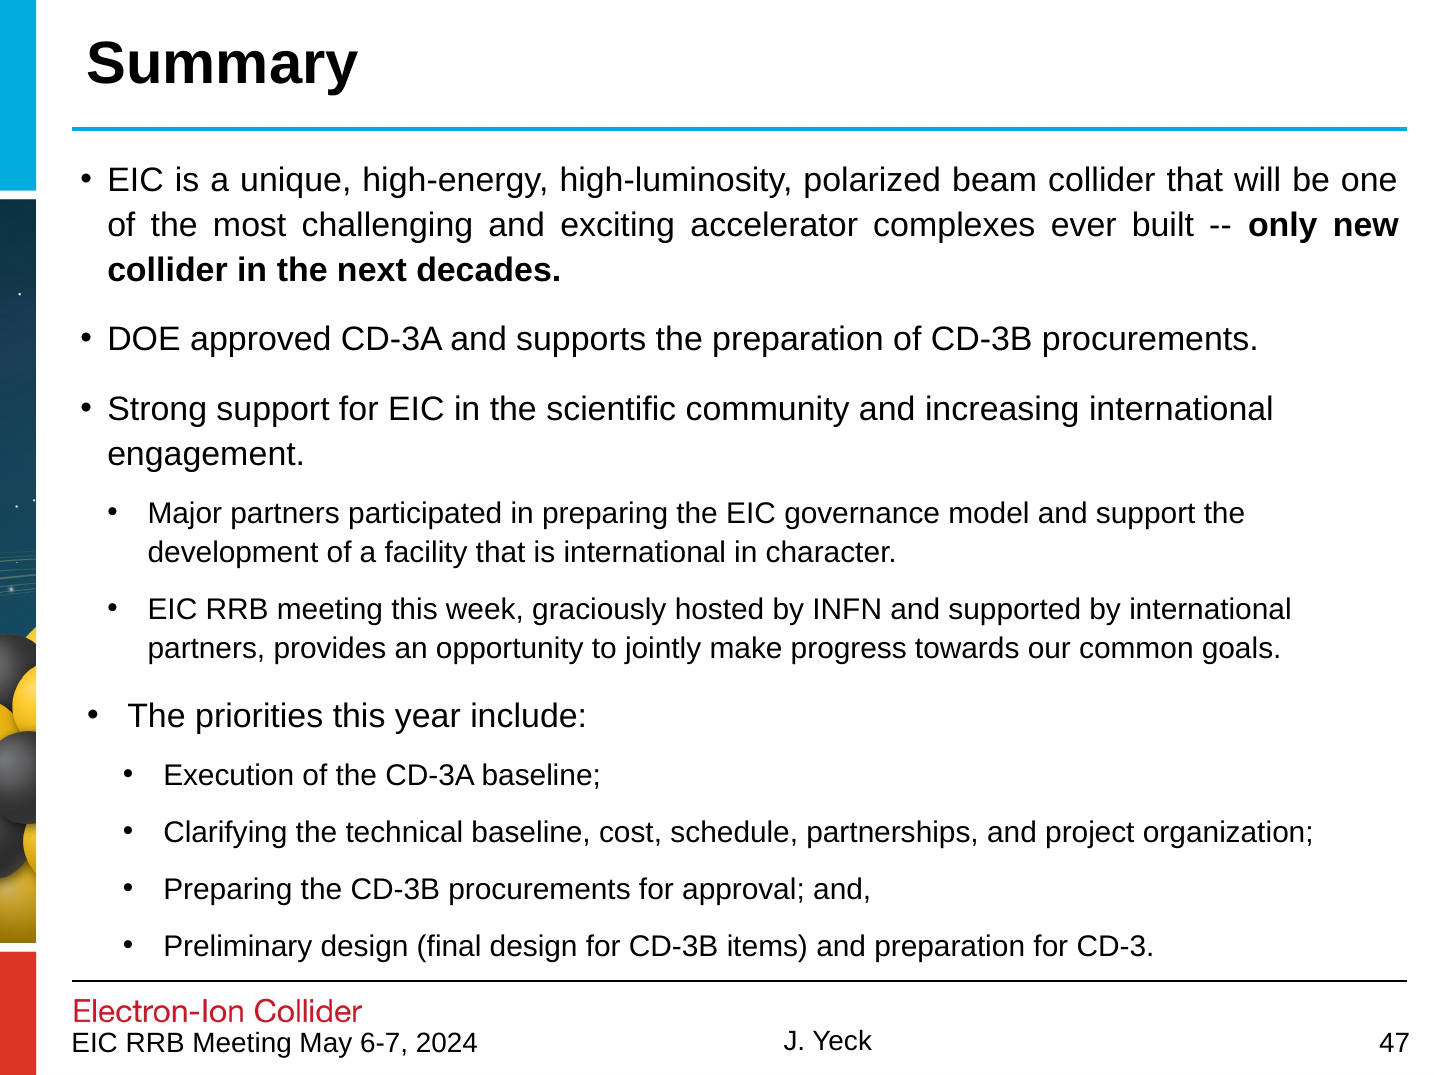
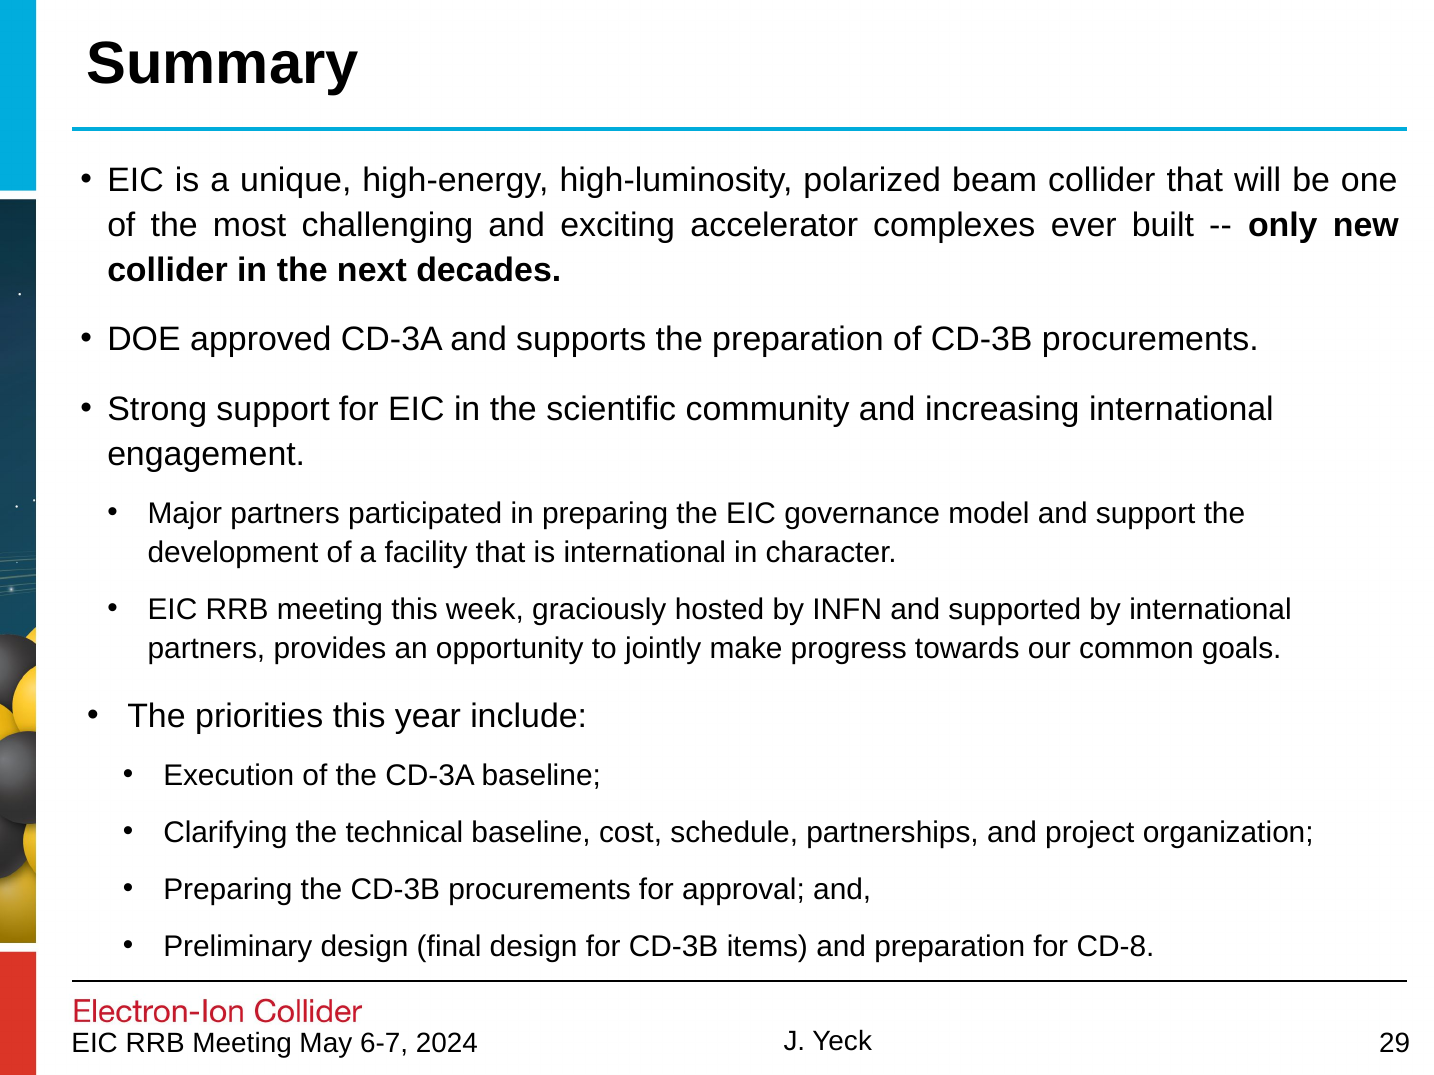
CD-3: CD-3 -> CD-8 (1115, 947)
47: 47 -> 29 (1395, 1044)
